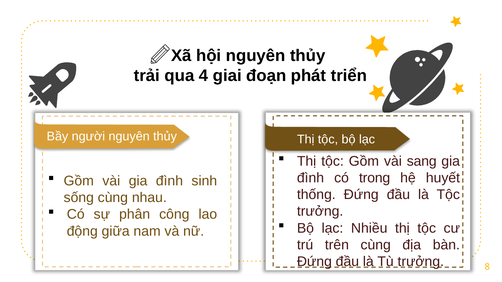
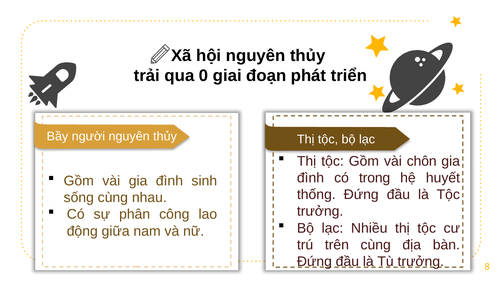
4: 4 -> 0 (204, 76)
sang: sang -> chôn (422, 161)
